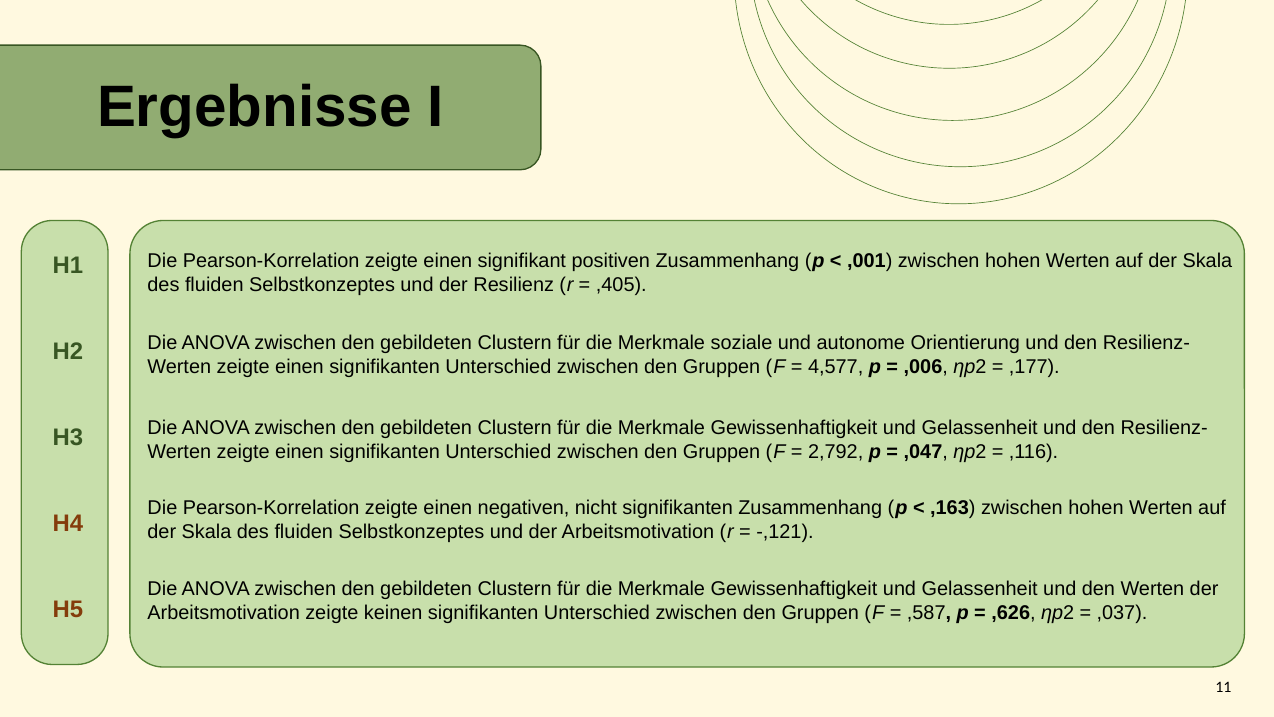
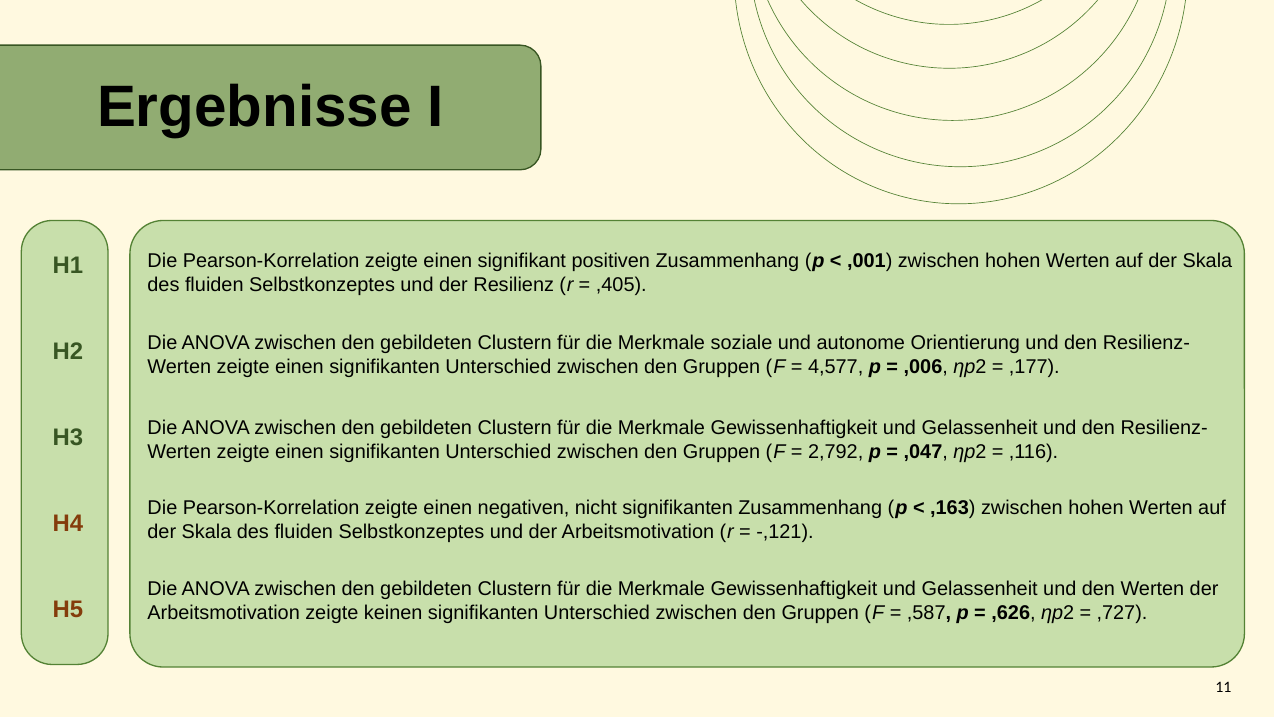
,037: ,037 -> ,727 (1122, 612)
